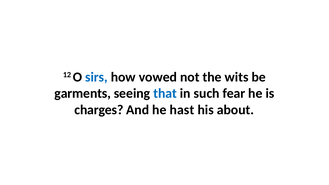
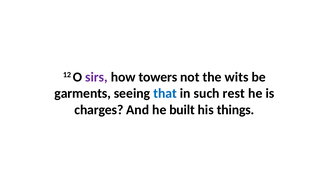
sirs colour: blue -> purple (96, 77)
vowed: vowed -> towers (158, 77)
fear: fear -> rest (234, 93)
hast: hast -> built (182, 110)
about: about -> things (236, 110)
